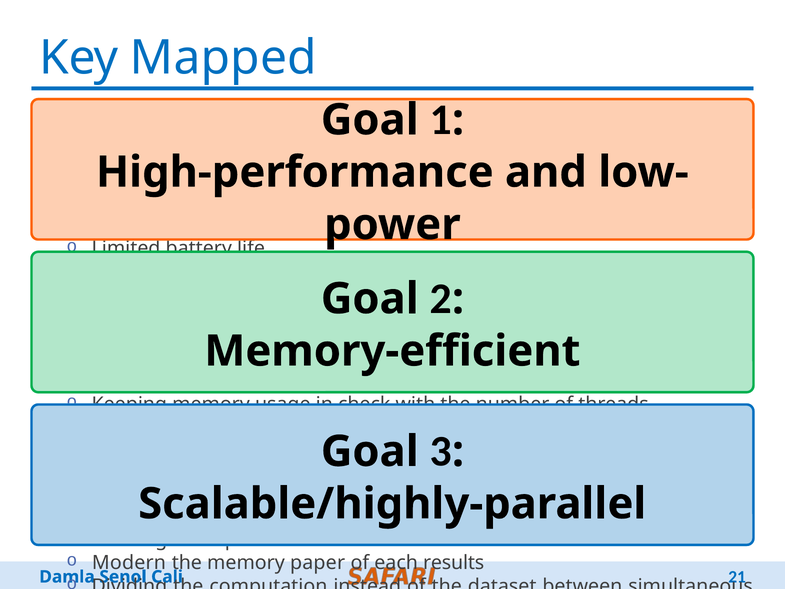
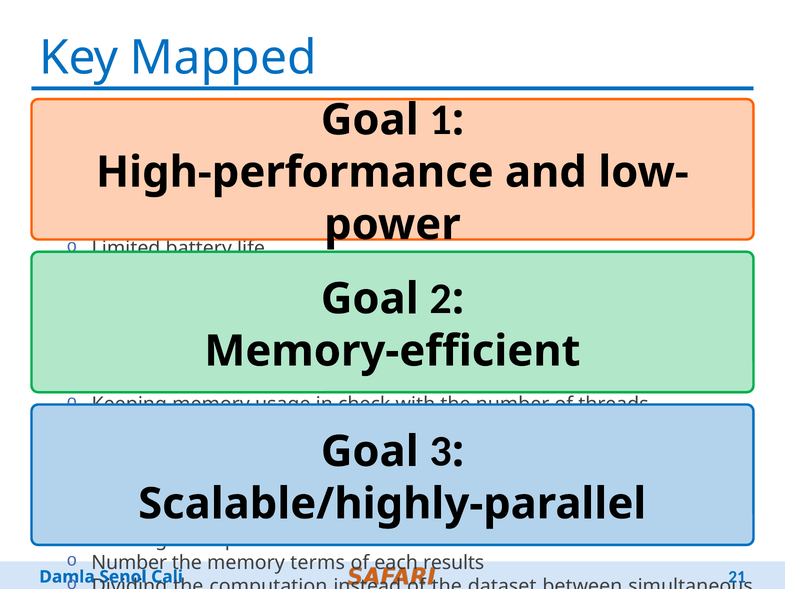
Modern: Modern -> Number (129, 562)
paper: paper -> terms (318, 562)
